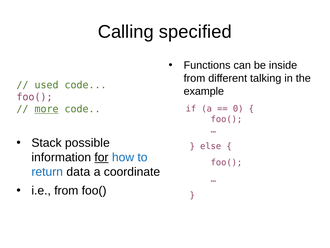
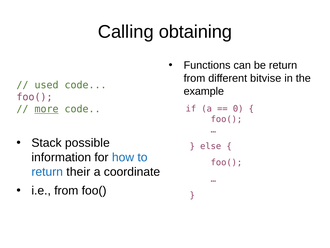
specified: specified -> obtaining (195, 32)
be inside: inside -> return (283, 65)
talking: talking -> bitvise (266, 78)
for underline: present -> none (101, 157)
data: data -> their (78, 172)
